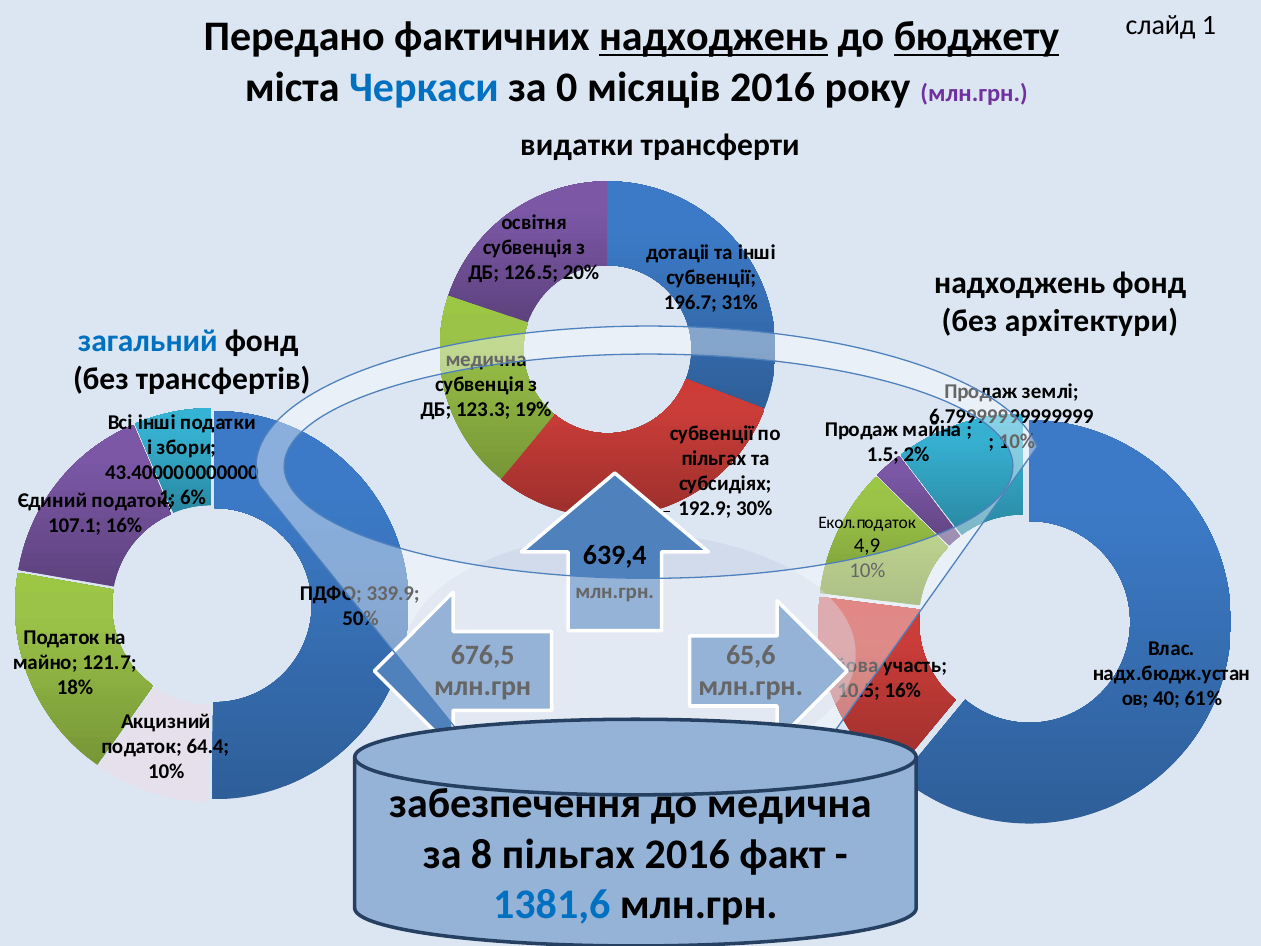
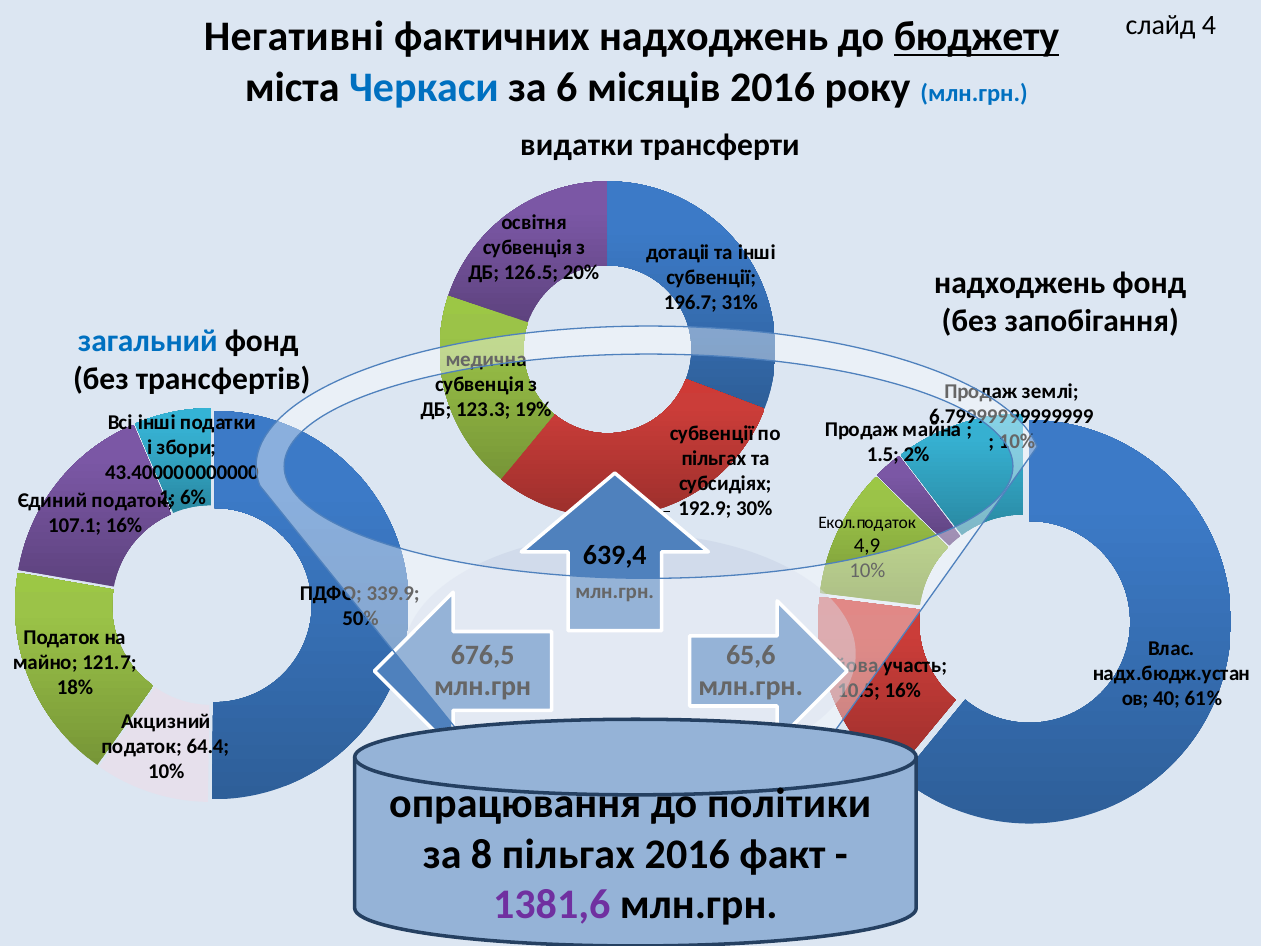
слайд 1: 1 -> 4 (1209, 25)
Передано: Передано -> Негативні (294, 37)
надходжень underline: present -> none (714, 37)
0: 0 -> 6 (567, 87)
млн.грн colour: purple -> blue (974, 93)
архітектури: архітектури -> запобігання (1092, 321)
забезпечення: забезпечення -> опрацювання (515, 804)
до медична: медична -> політики (789, 804)
1381,6 colour: blue -> purple (552, 905)
